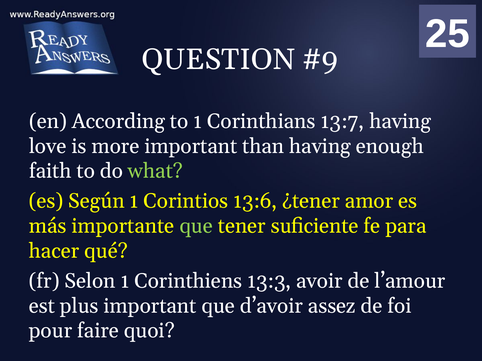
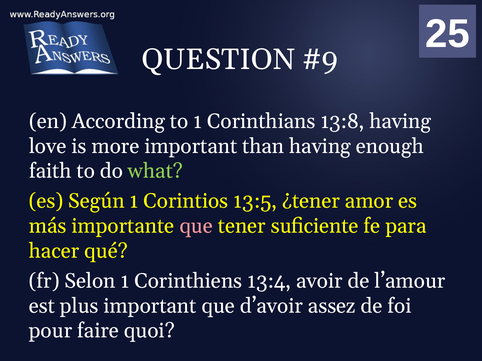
13:7: 13:7 -> 13:8 (342, 121)
13:6: 13:6 -> 13:5 (255, 201)
que colour: light green -> pink (196, 226)
13:3: 13:3 -> 13:4 (269, 281)
